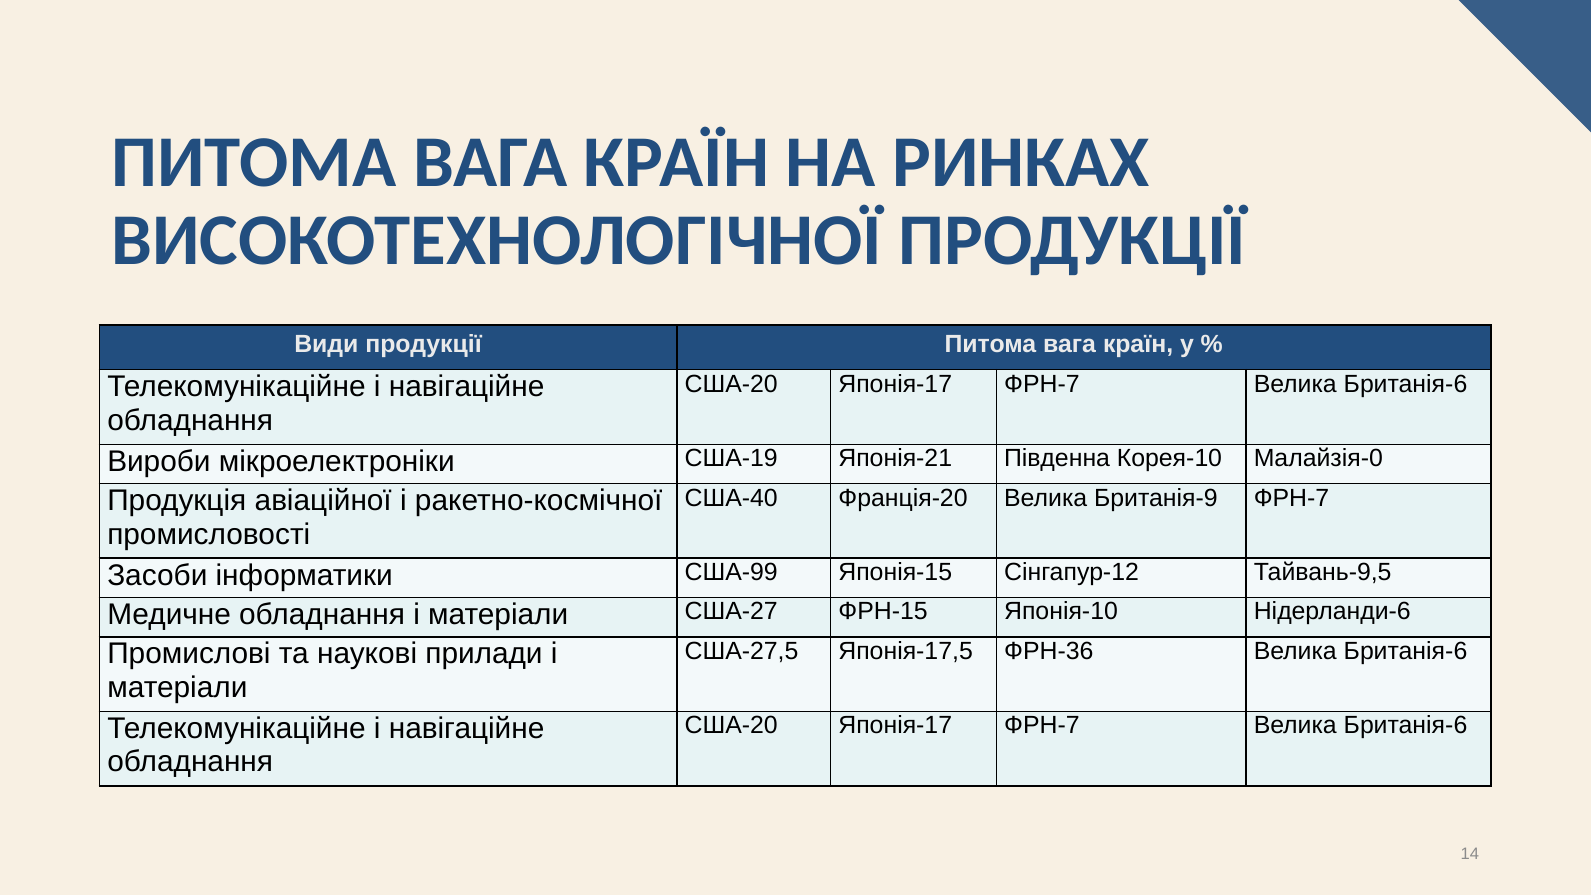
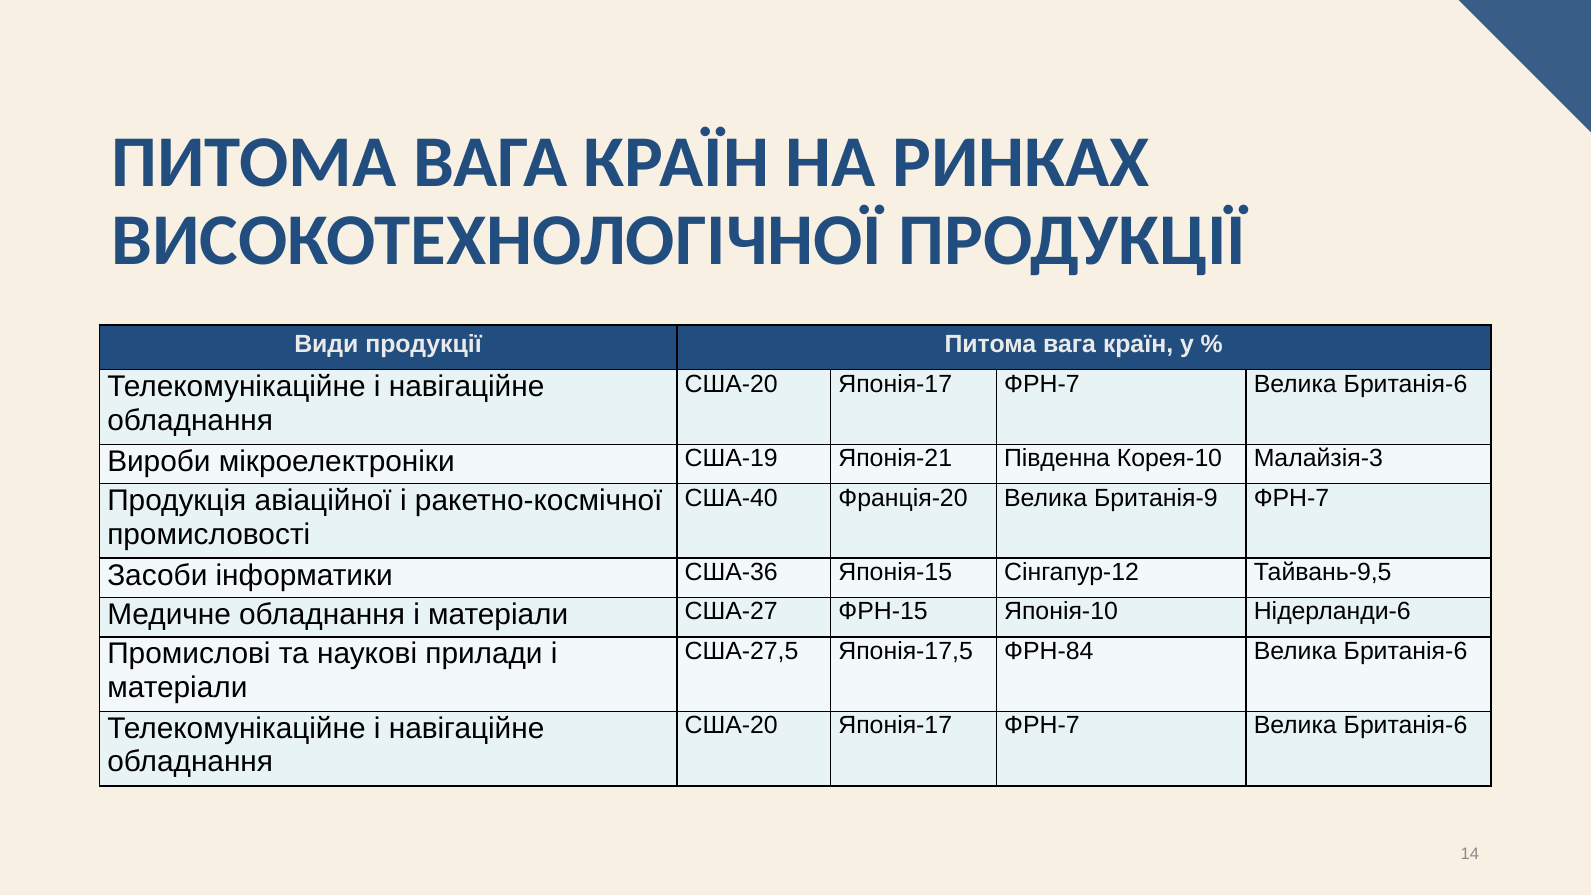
Малайзія-0: Малайзія-0 -> Малайзія-3 (1318, 458)
США-99: США-99 -> США-36 (731, 572)
ФРН-36: ФРН-36 -> ФРН-84 (1049, 651)
